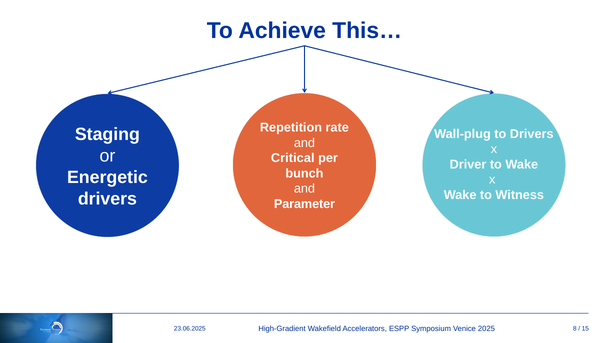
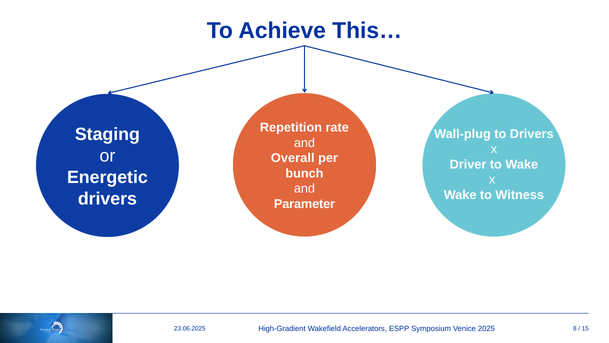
Critical: Critical -> Overall (293, 158)
